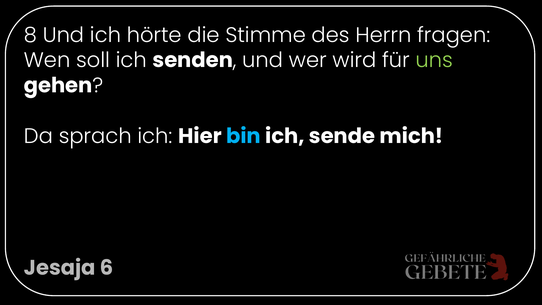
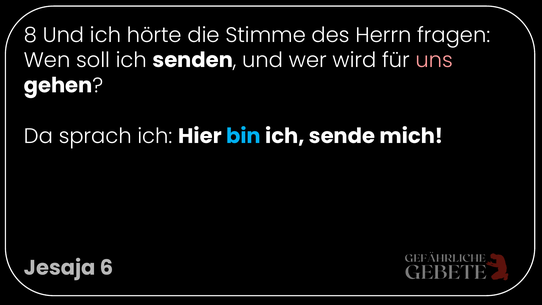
uns colour: light green -> pink (434, 60)
